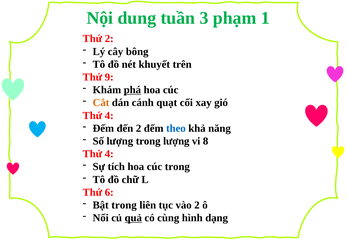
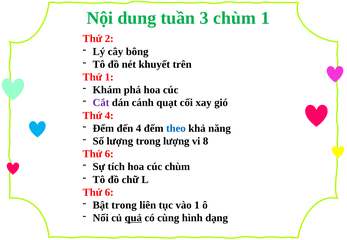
3 phạm: phạm -> chùm (235, 18)
Thứ 9: 9 -> 1 (109, 77)
phá underline: present -> none (132, 90)
Cắt colour: orange -> purple (101, 103)
đến 2: 2 -> 4 (139, 128)
4: 4 -> 6 (109, 154)
cúc trong: trong -> chùm (177, 167)
vào 2: 2 -> 1 (197, 205)
